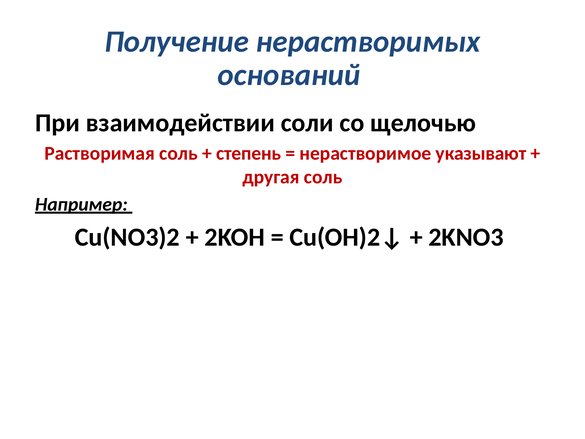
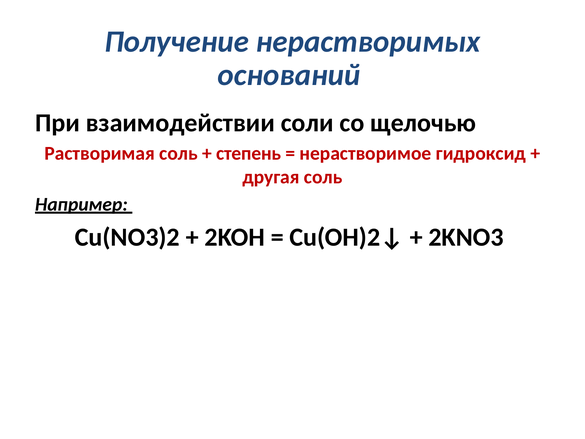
указывают: указывают -> гидроксид (481, 153)
